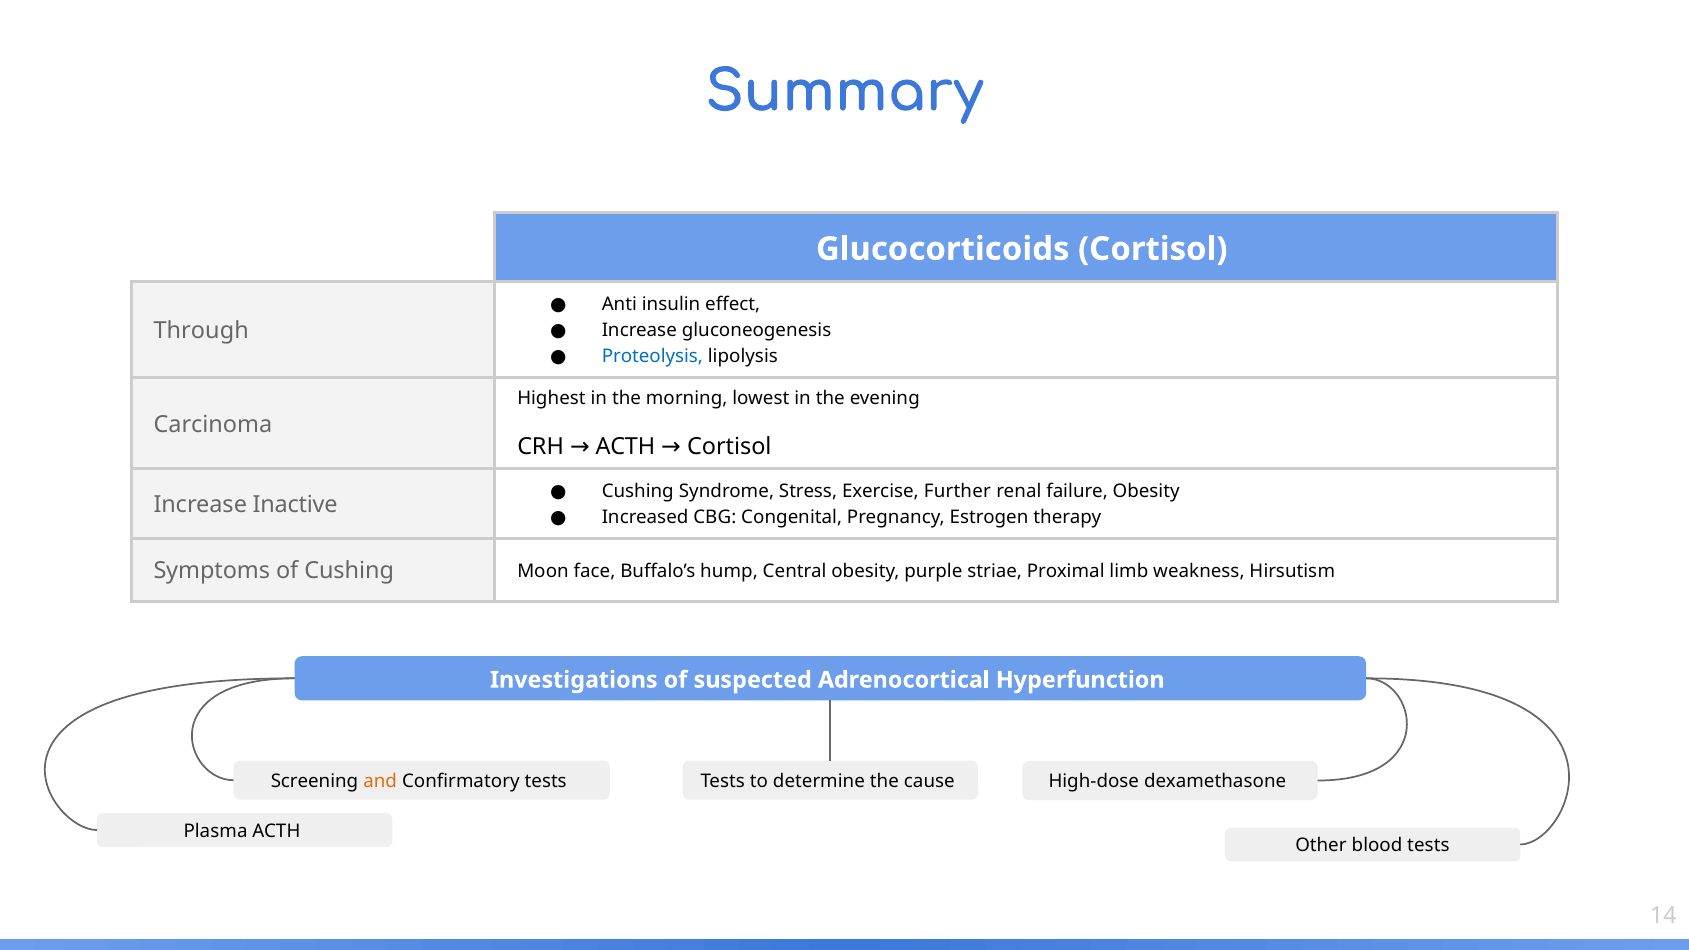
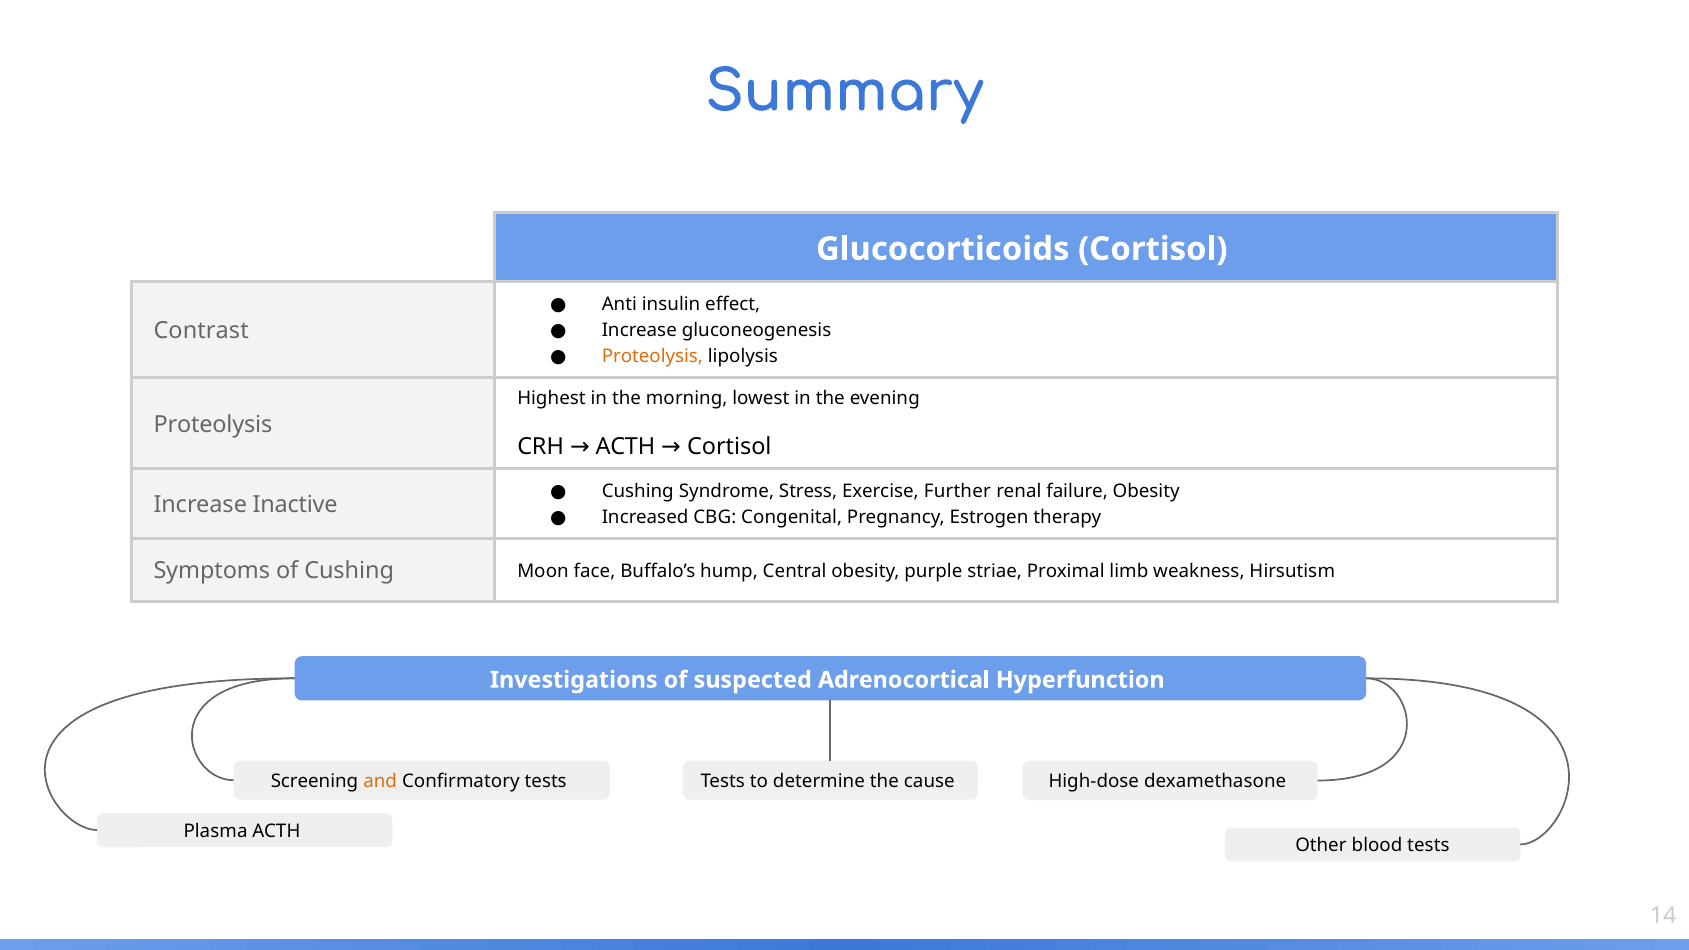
Through: Through -> Contrast (201, 331)
Proteolysis colour: blue -> orange (652, 356)
Carcinoma: Carcinoma -> Proteolysis (213, 424)
